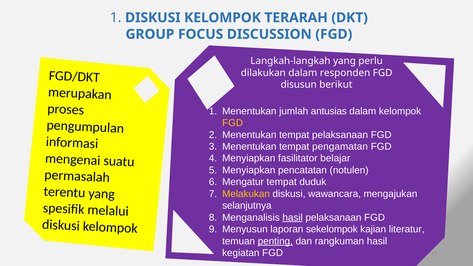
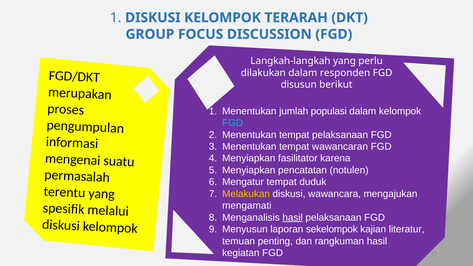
antusias: antusias -> populasi (329, 111)
FGD colour: yellow -> light blue (233, 123)
pengamatan: pengamatan -> wawancaran (340, 147)
belajar: belajar -> karena (335, 158)
selanjutnya: selanjutnya -> mengamati (247, 206)
penting underline: present -> none (275, 241)
